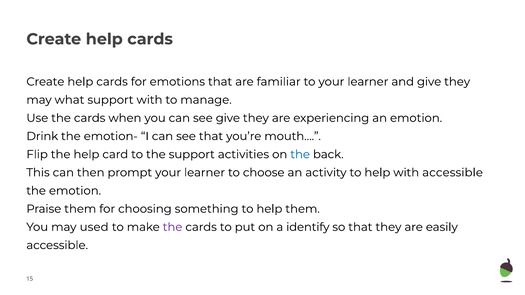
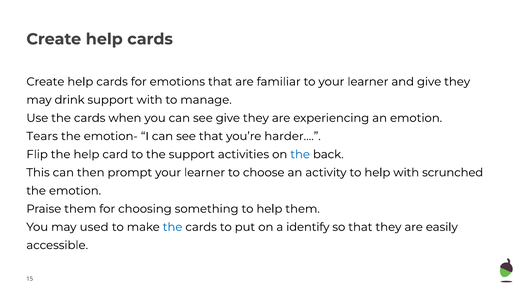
what: what -> drink (70, 100)
Drink: Drink -> Tears (42, 136)
mouth…: mouth… -> harder… (293, 136)
with accessible: accessible -> scrunched (453, 173)
the colour: purple -> blue (173, 227)
